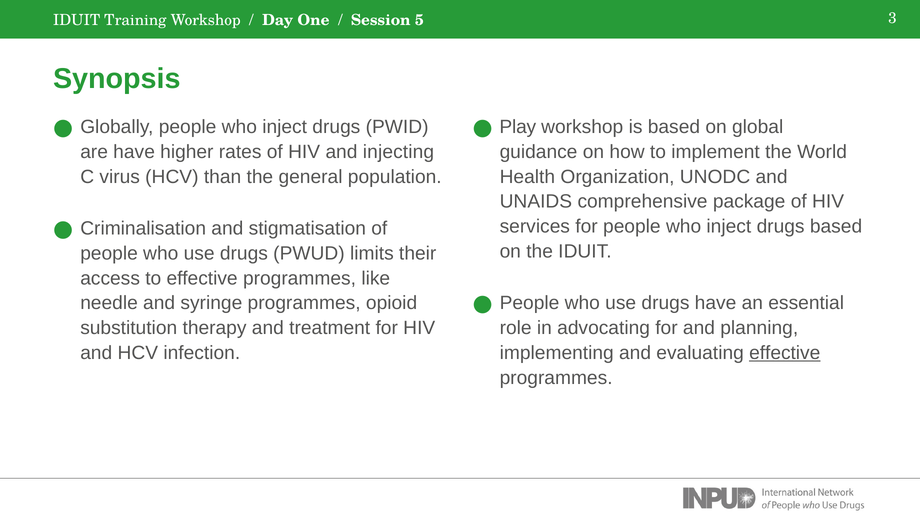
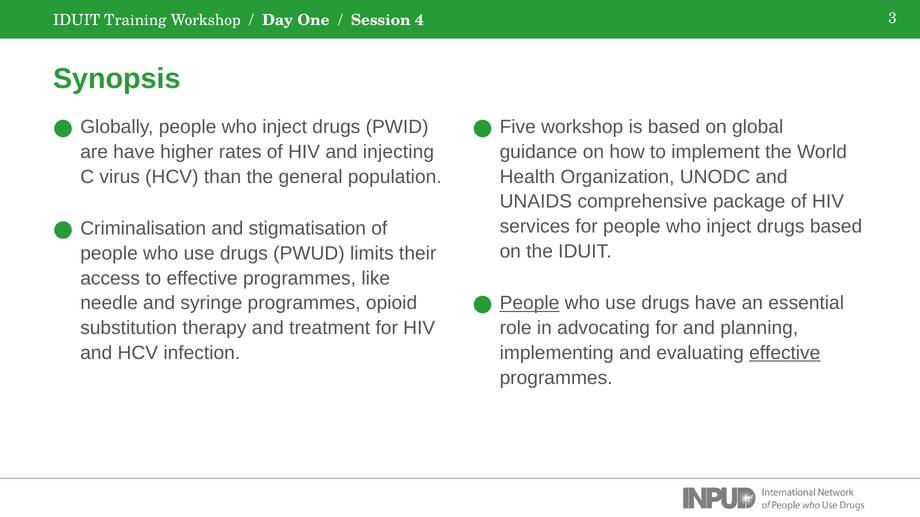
5: 5 -> 4 (419, 20)
Play: Play -> Five (518, 127)
People underline: none -> present (530, 303)
